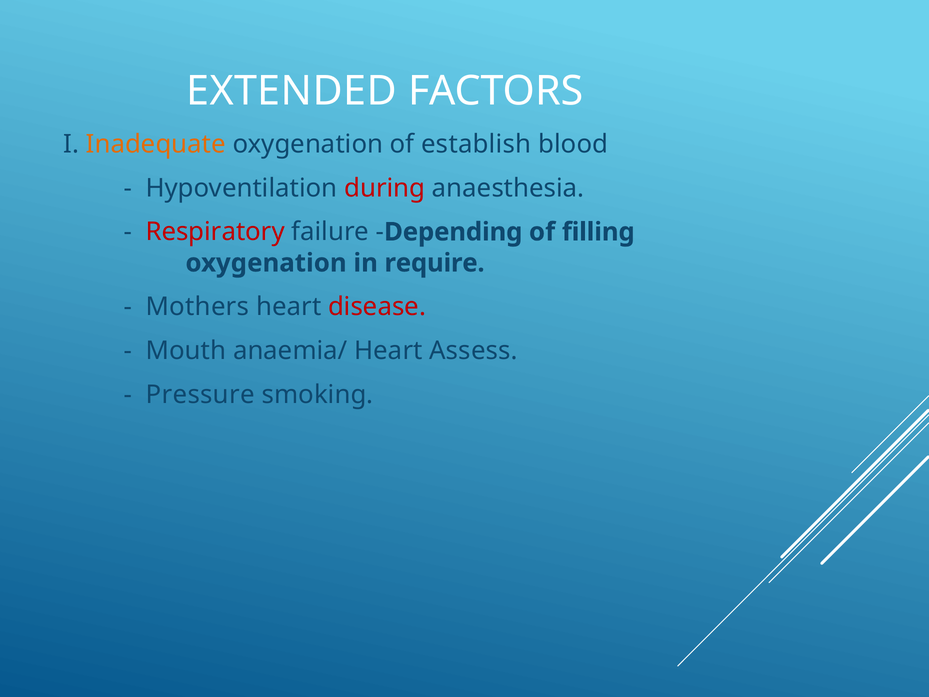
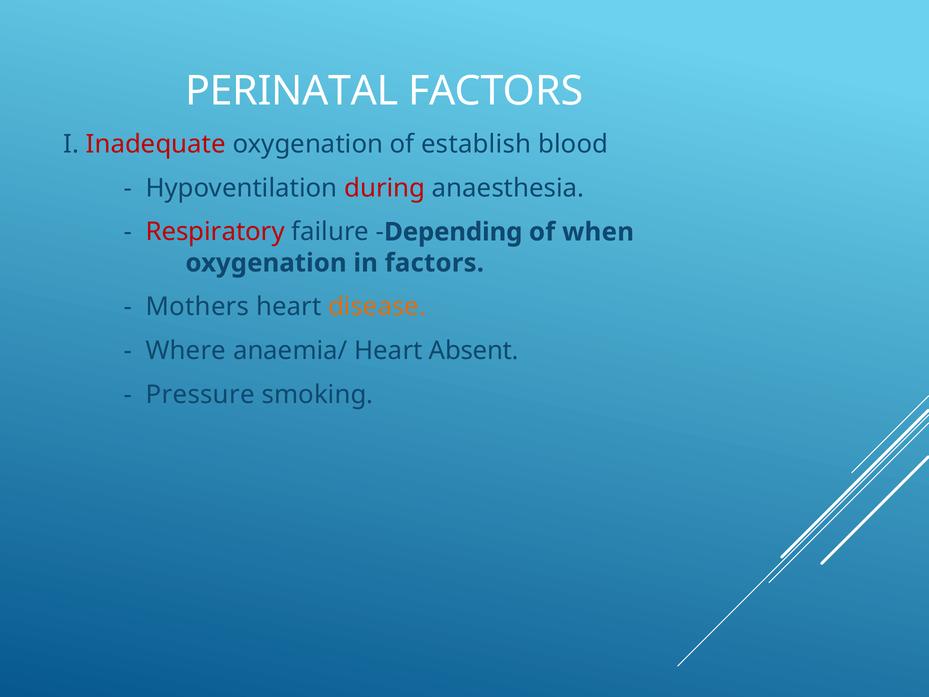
EXTENDED: EXTENDED -> PERINATAL (292, 91)
Inadequate colour: orange -> red (156, 144)
filling: filling -> when (598, 232)
in require: require -> factors (434, 263)
disease colour: red -> orange (377, 307)
Mouth: Mouth -> Where (186, 351)
Assess: Assess -> Absent (474, 351)
